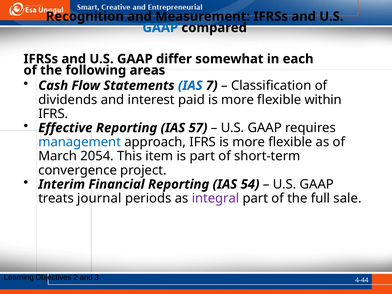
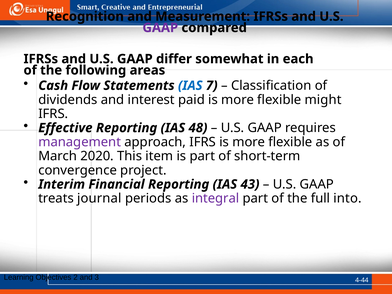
GAAP colour: blue -> purple (160, 28)
within: within -> might (323, 100)
57: 57 -> 48 (198, 128)
management colour: blue -> purple (80, 142)
2054: 2054 -> 2020 (97, 156)
54: 54 -> 43 (250, 184)
sale: sale -> into (348, 198)
